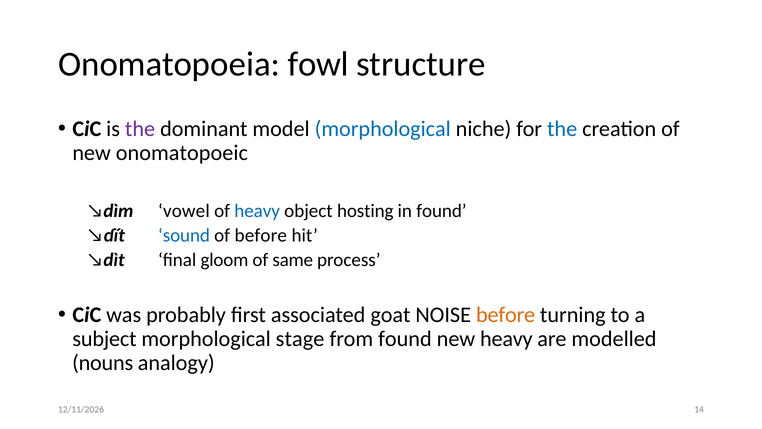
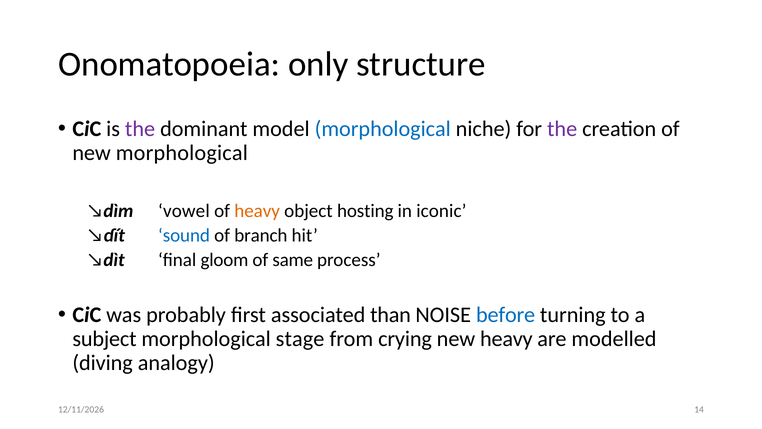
fowl: fowl -> only (318, 64)
the colour: blue -> purple (562, 129)
new onomatopoeic: onomatopoeic -> morphological (182, 153)
heavy colour: blue -> orange (257, 211)
in found: found -> iconic (441, 211)
of before: before -> branch (261, 235)
goat: goat -> than (391, 315)
before colour: orange -> blue (506, 315)
from found: found -> crying (405, 339)
nouns: nouns -> diving (103, 363)
